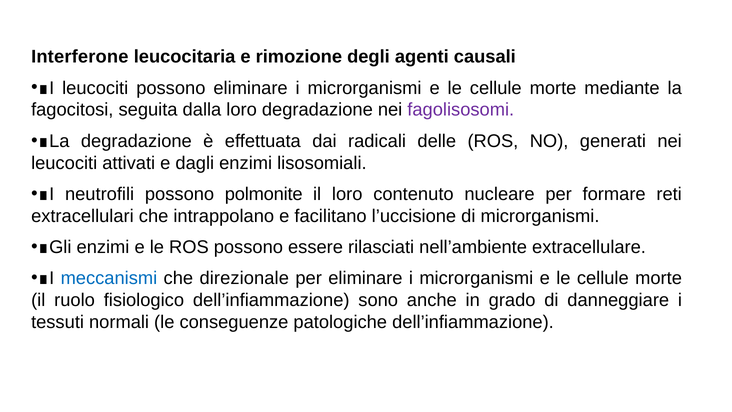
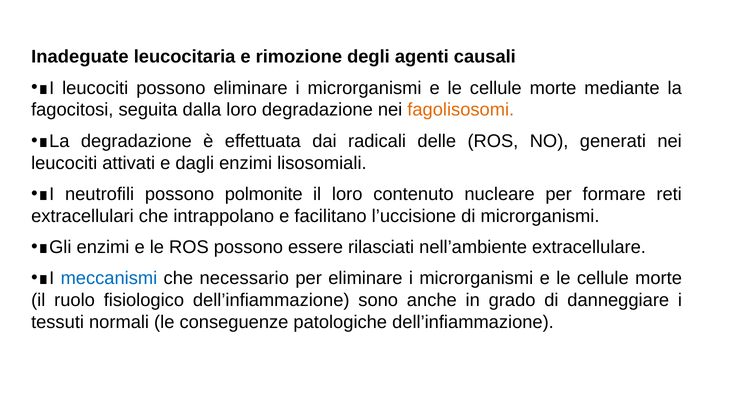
Interferone: Interferone -> Inadeguate (80, 57)
fagolisosomi colour: purple -> orange (461, 110)
direzionale: direzionale -> necessario (244, 278)
